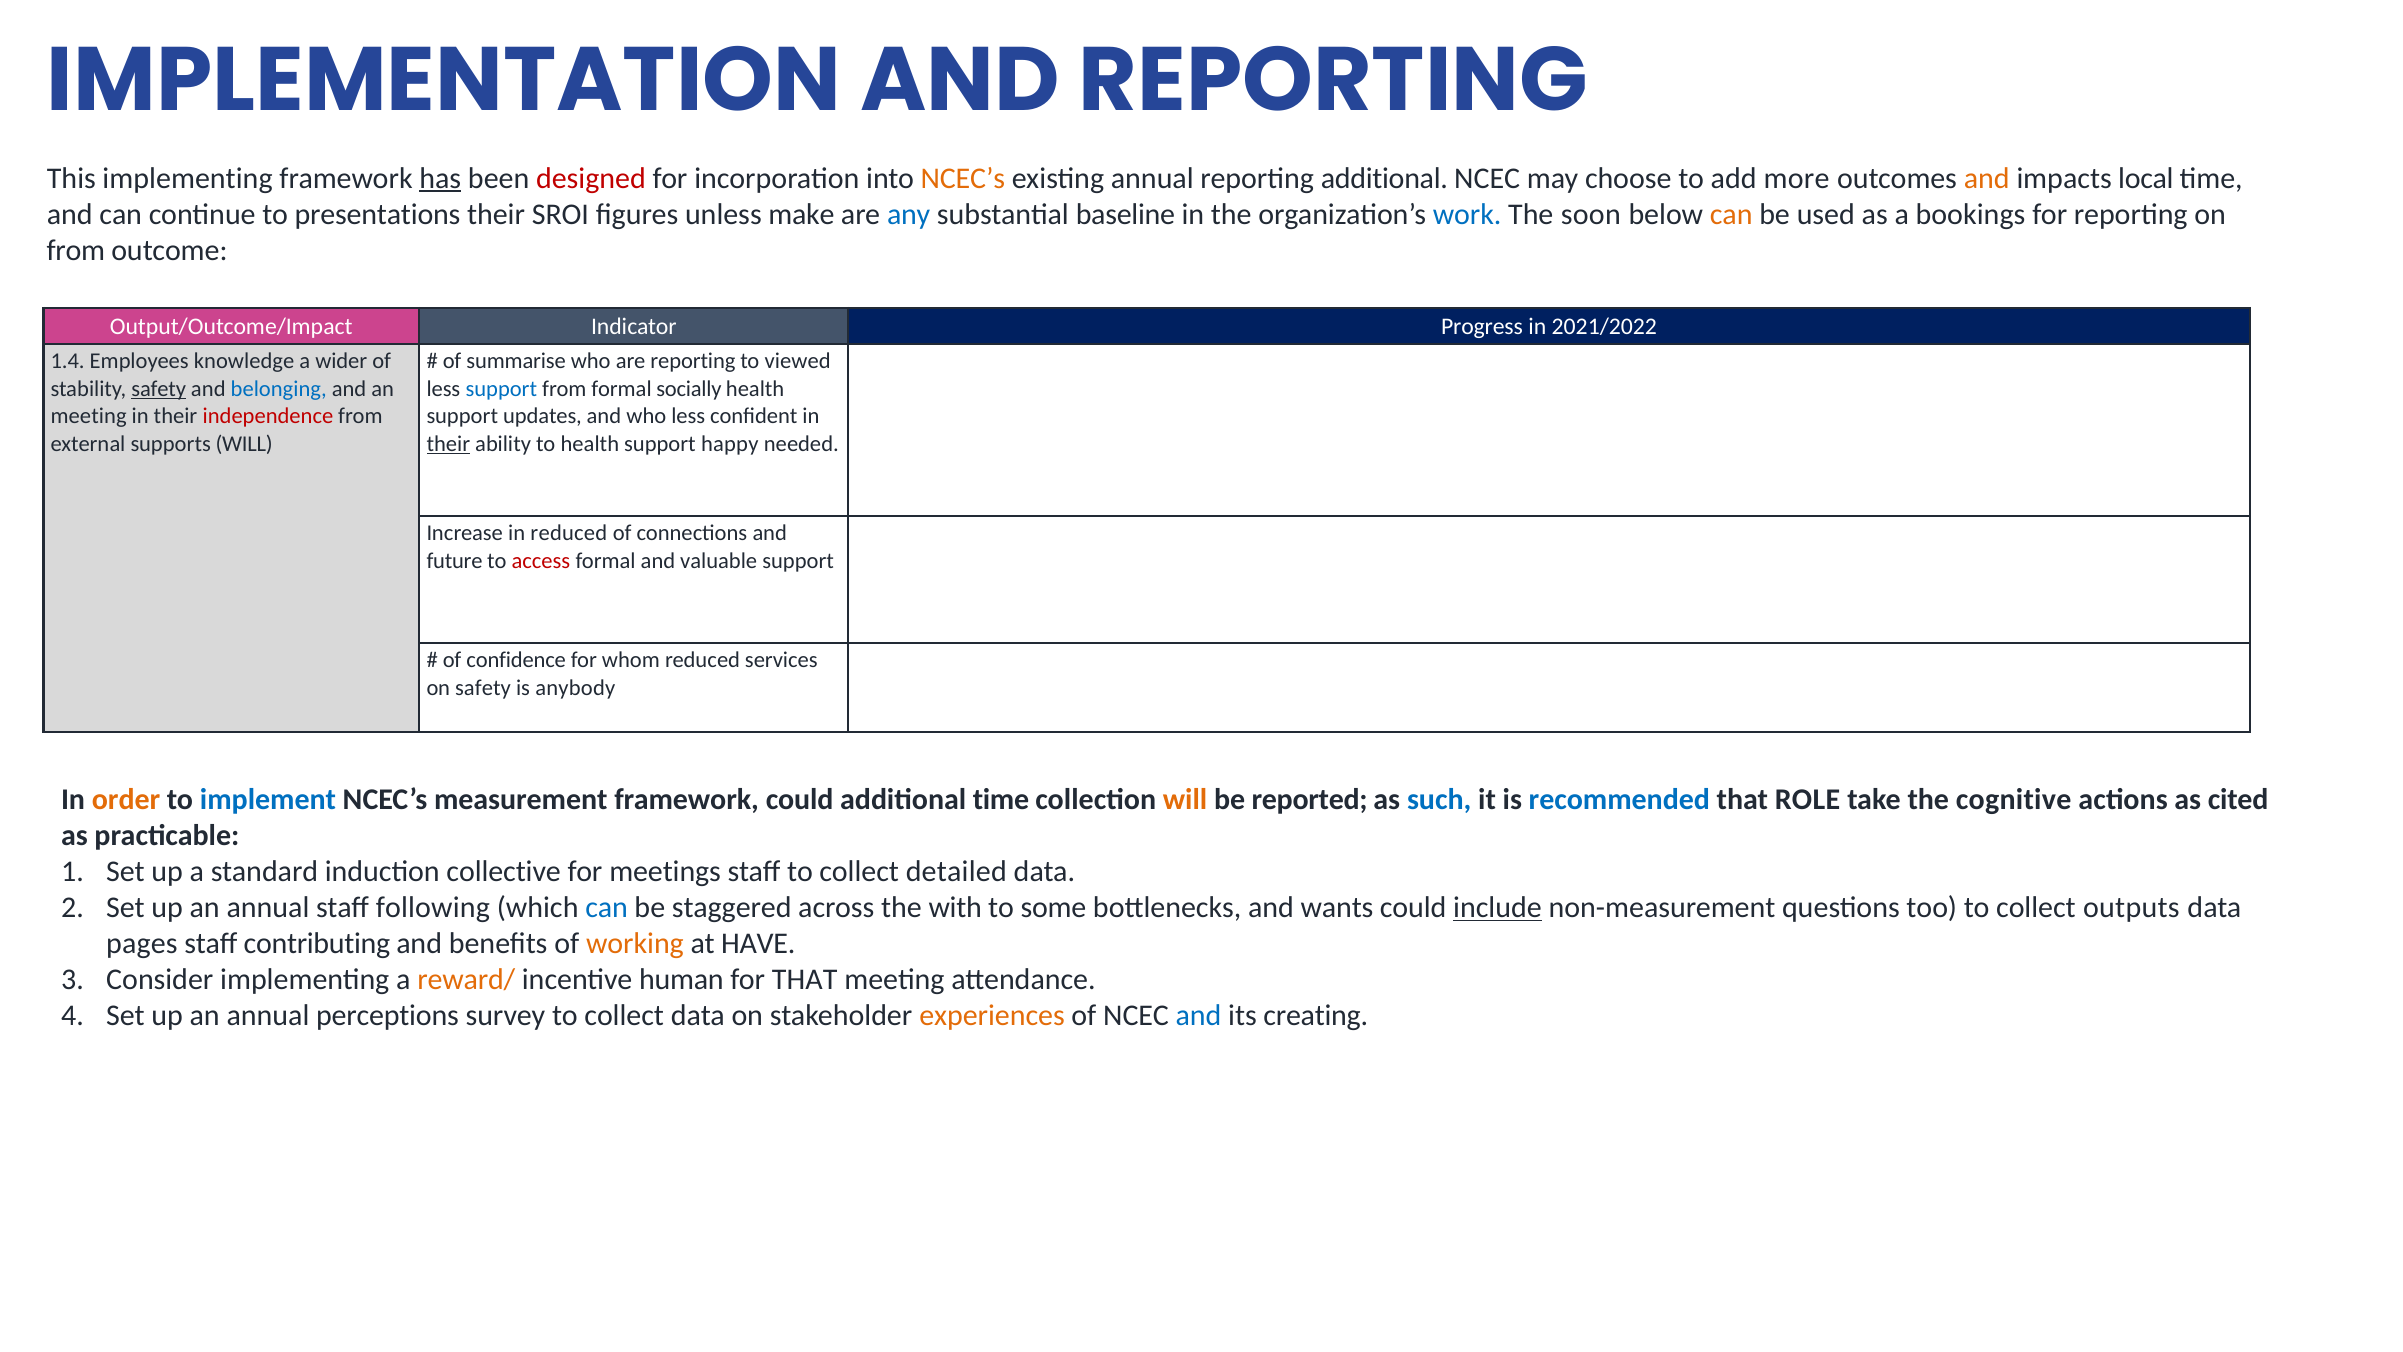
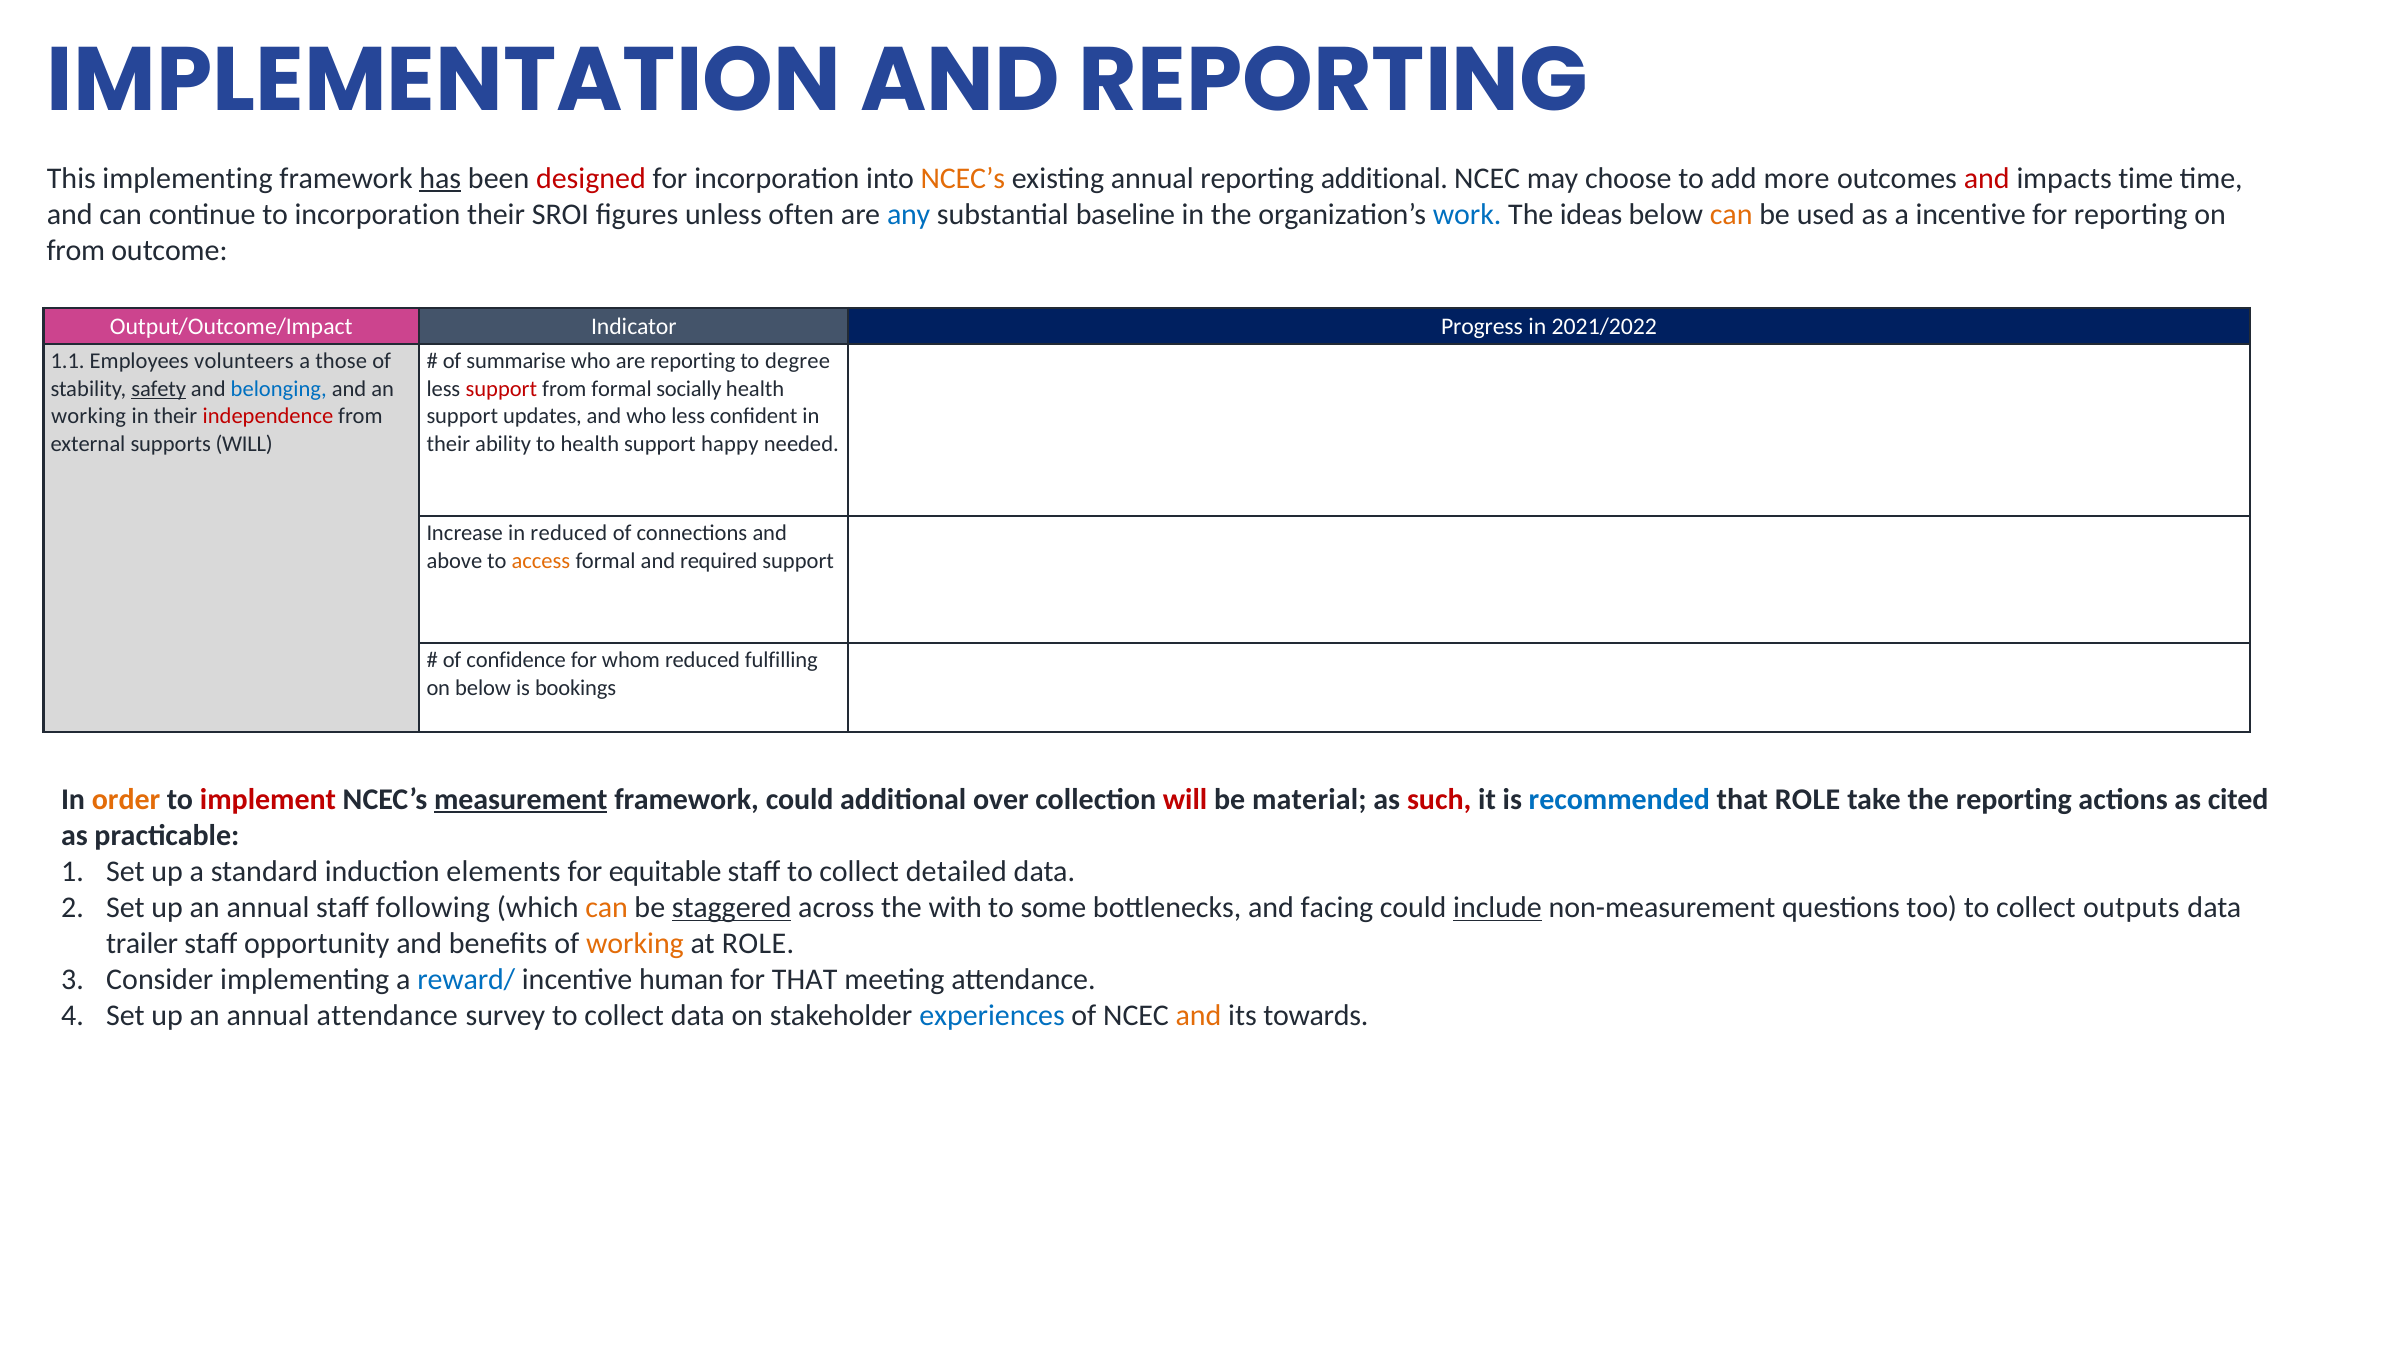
and colour: orange -> red (1987, 178)
impacts local: local -> time (2146, 178)
to presentations: presentations -> incorporation (377, 214)
make: make -> often (801, 214)
soon: soon -> ideas (1591, 214)
a bookings: bookings -> incentive (1971, 214)
1.4: 1.4 -> 1.1 (68, 361)
knowledge: knowledge -> volunteers (244, 361)
wider: wider -> those (341, 361)
viewed: viewed -> degree (798, 361)
support colour: blue -> red (501, 389)
meeting: meeting -> working (89, 416)
their underline: present -> none (448, 444)
future: future -> above (454, 560)
access colour: red -> orange (541, 560)
valuable: valuable -> required (719, 560)
services: services -> fulfilling (781, 660)
on safety: safety -> below (483, 688)
anybody: anybody -> bookings (576, 688)
implement colour: blue -> red (268, 799)
measurement underline: none -> present (521, 799)
additional time: time -> over (1001, 799)
will colour: orange -> red (1185, 799)
reported: reported -> material (1309, 799)
such colour: blue -> red (1439, 799)
the cognitive: cognitive -> reporting (2014, 799)
collective: collective -> elements (504, 871)
meetings: meetings -> equitable (665, 871)
can colour: blue -> orange (607, 907)
staggered underline: none -> present (732, 907)
wants: wants -> facing (1337, 907)
pages: pages -> trailer (142, 943)
contributing: contributing -> opportunity (317, 943)
at HAVE: HAVE -> ROLE (758, 943)
reward/ colour: orange -> blue (466, 979)
annual perceptions: perceptions -> attendance (387, 1015)
experiences colour: orange -> blue (992, 1015)
and colour: blue -> orange (1199, 1015)
creating: creating -> towards (1316, 1015)
